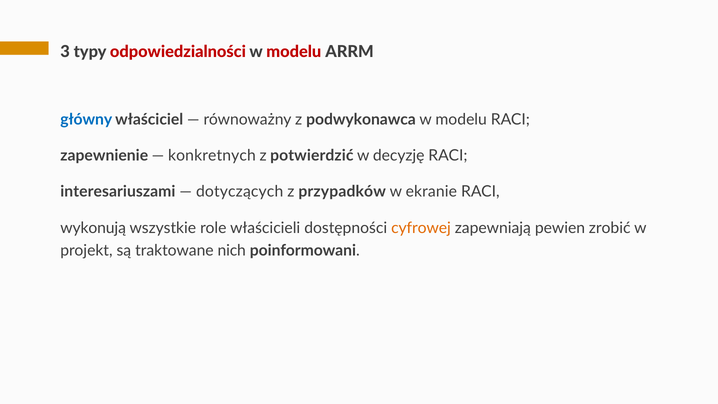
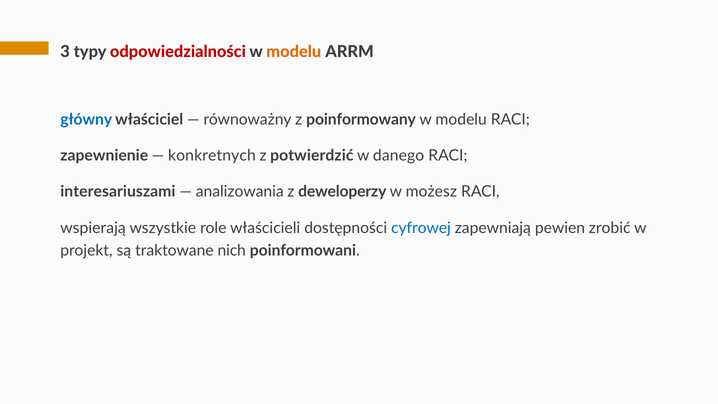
modelu colour: red -> orange (294, 52)
podwykonawca: podwykonawca -> poinformowany (361, 120)
decyzję: decyzję -> danego (399, 156)
dotyczących: dotyczących -> analizowania (240, 192)
przypadków: przypadków -> deweloperzy (342, 192)
ekranie: ekranie -> możesz (431, 192)
wykonują: wykonują -> wspierają (93, 228)
cyfrowej colour: orange -> blue (421, 228)
